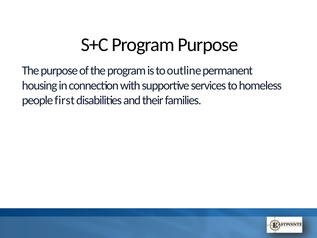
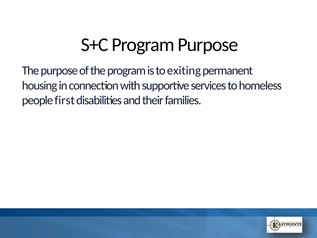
outline: outline -> exiting (184, 71)
